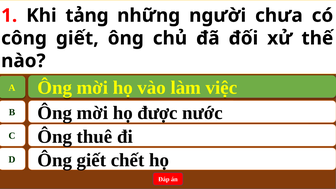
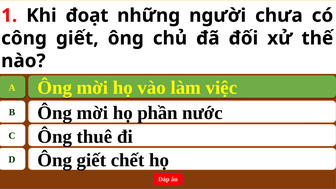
tảng: tảng -> đoạt (87, 16)
được: được -> phần (158, 113)
